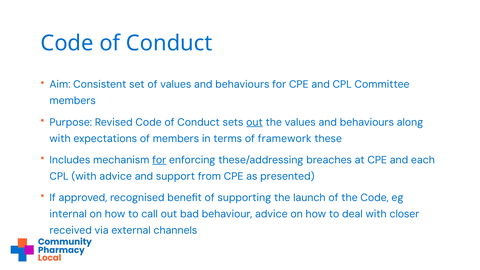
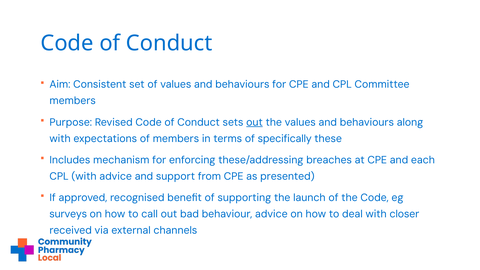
framework: framework -> specifically (285, 139)
for underline: present -> none (159, 160)
internal: internal -> surveys (68, 214)
